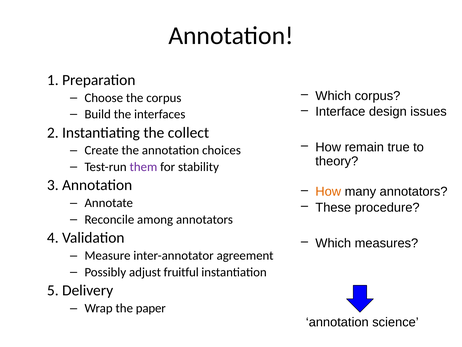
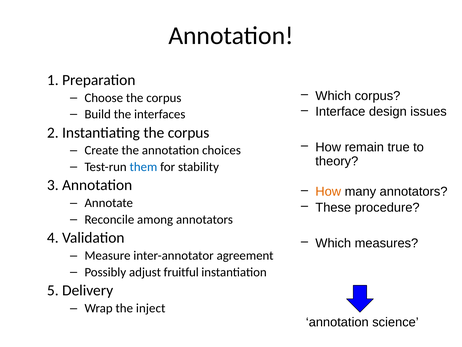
Instantiating the collect: collect -> corpus (189, 132)
them colour: purple -> blue (143, 167)
paper: paper -> inject (151, 308)
